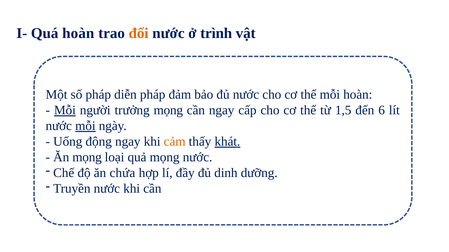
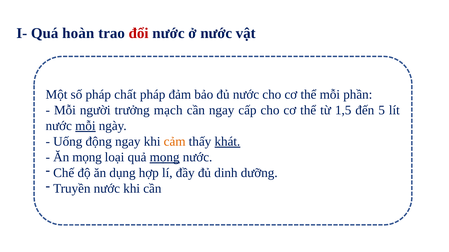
đổi colour: orange -> red (139, 33)
ở trình: trình -> nước (216, 33)
diễn: diễn -> chất (125, 95)
mỗi hoàn: hoàn -> phần (358, 95)
Mỗi underline: present -> none (65, 110)
trưởng mọng: mọng -> mạch (168, 110)
6: 6 -> 5 (382, 110)
mọng underline: none -> present (165, 158)
chứa: chứa -> dụng (122, 173)
